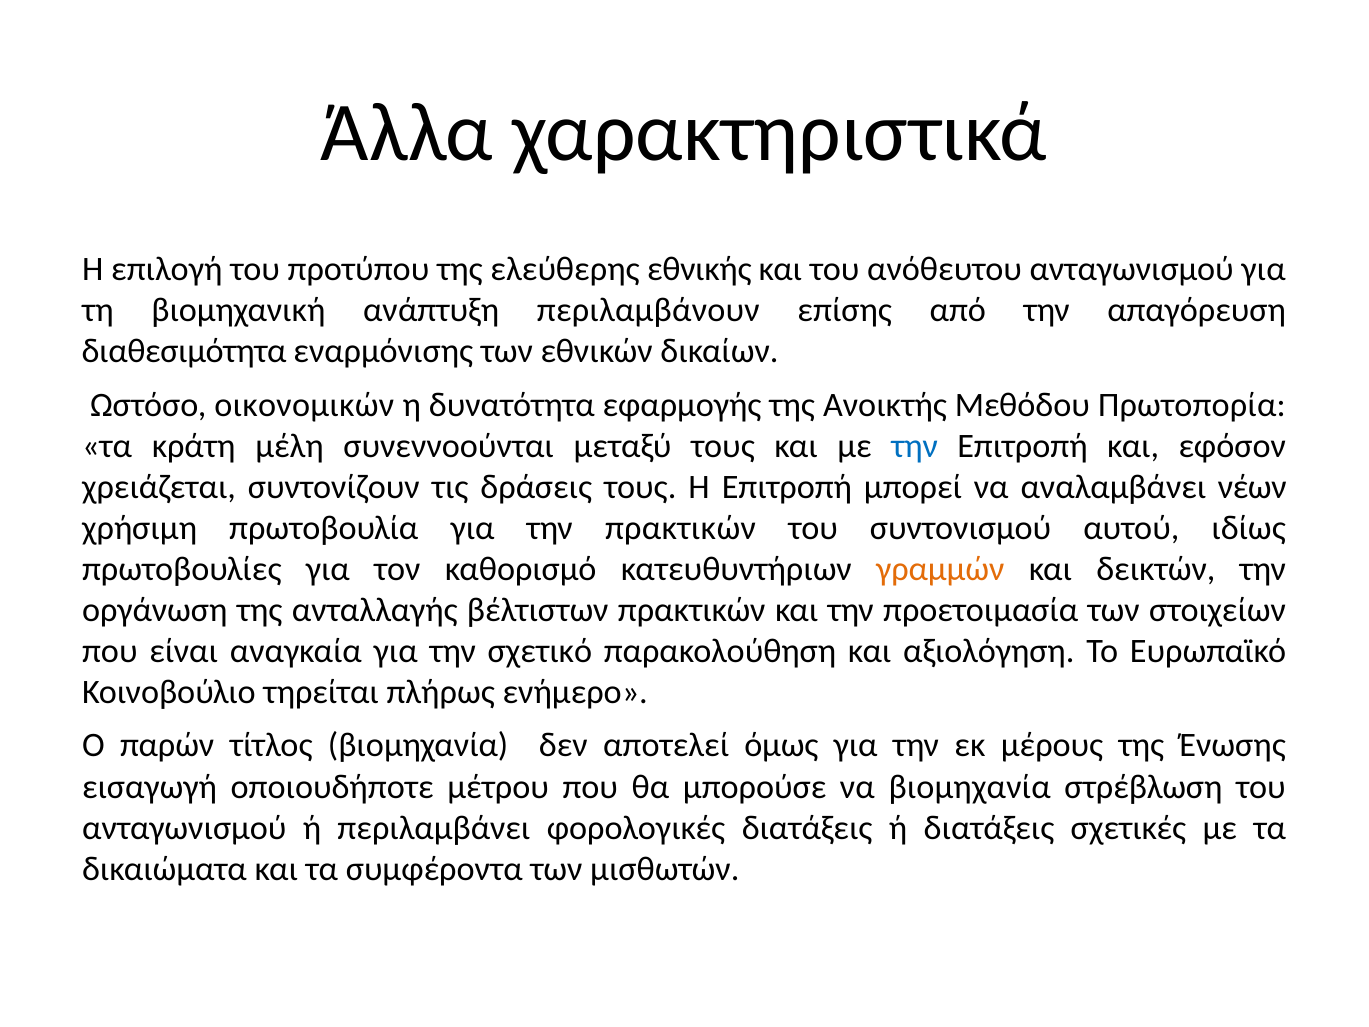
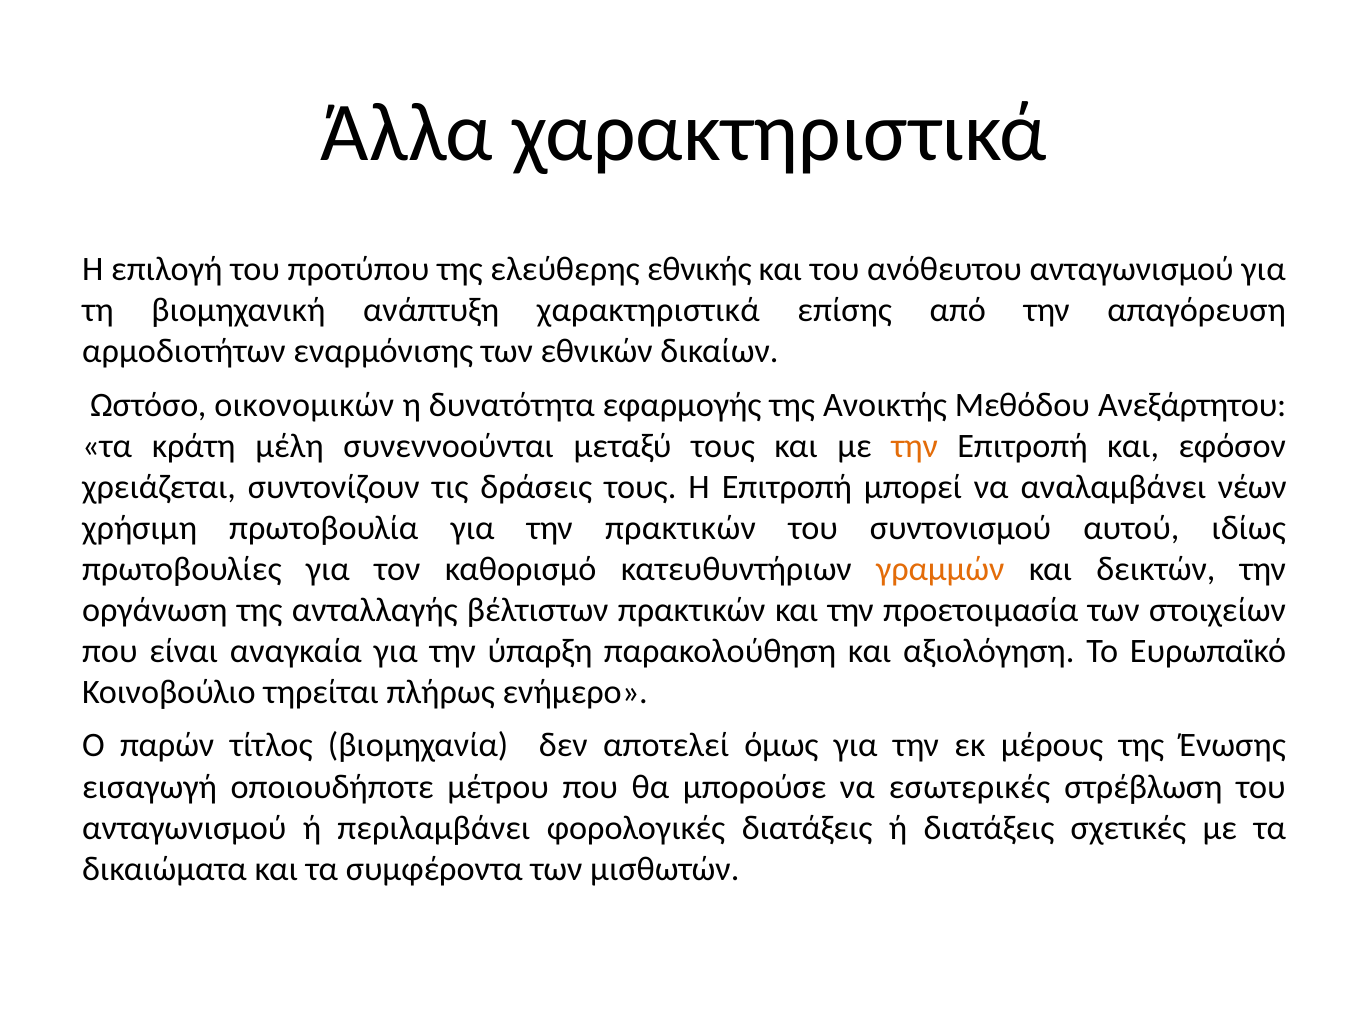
ανάπτυξη περιλαμβάνουν: περιλαμβάνουν -> χαρακτηριστικά (648, 310)
διαθεσιμότητα: διαθεσιμότητα -> αρμοδιοτήτων (184, 351)
Πρωτοπορία: Πρωτοπορία -> Ανεξάρτητου (1192, 405)
την colour: blue -> orange (915, 446)
σχετικό: σχετικό -> ύπαρξη (540, 651)
να βιομηχανία: βιομηχανία -> εσωτερικές (970, 787)
